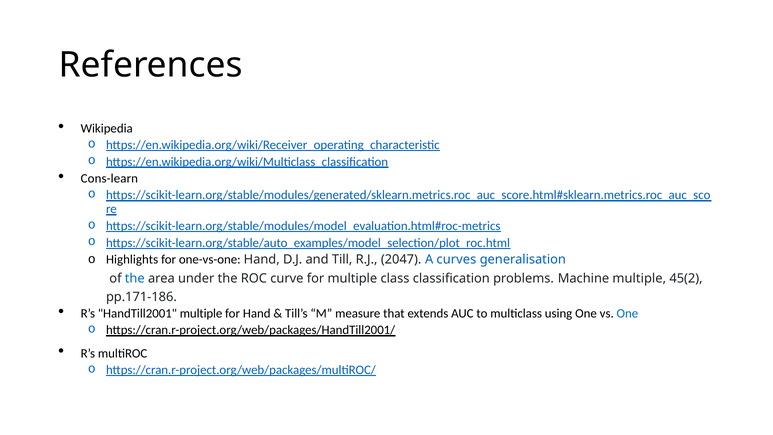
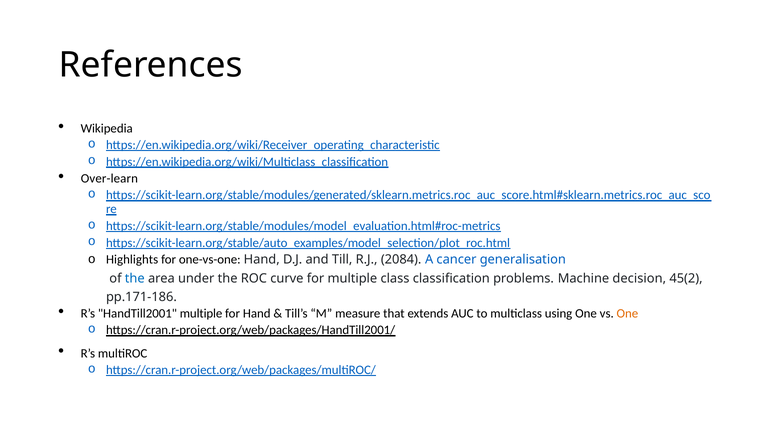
Cons-learn: Cons-learn -> Over-learn (109, 179)
2047: 2047 -> 2084 (401, 260)
curves: curves -> cancer (456, 260)
Machine multiple: multiple -> decision (639, 278)
One colour: blue -> orange (627, 313)
